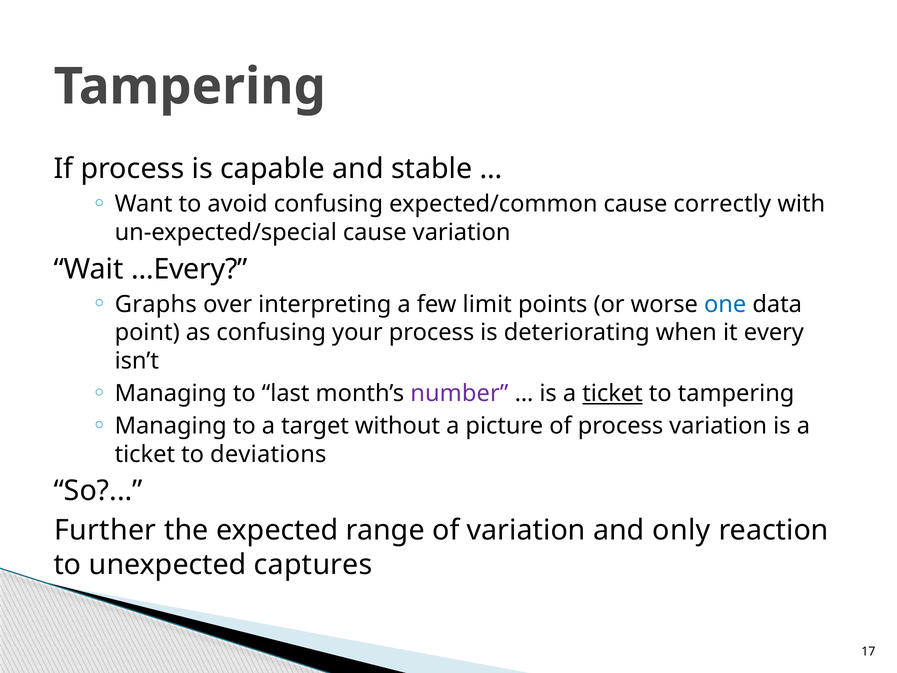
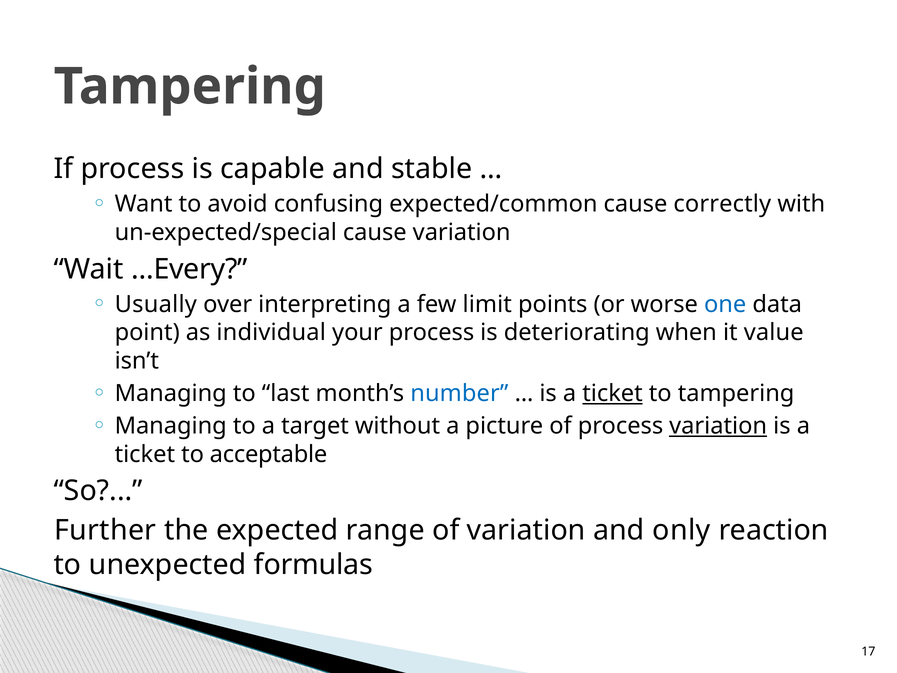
Graphs: Graphs -> Usually (156, 304)
as confusing: confusing -> individual (271, 333)
every: every -> value (774, 333)
number colour: purple -> blue (459, 393)
variation underline: none -> present (718, 426)
deviations: deviations -> acceptable (269, 454)
captures: captures -> formulas (313, 565)
